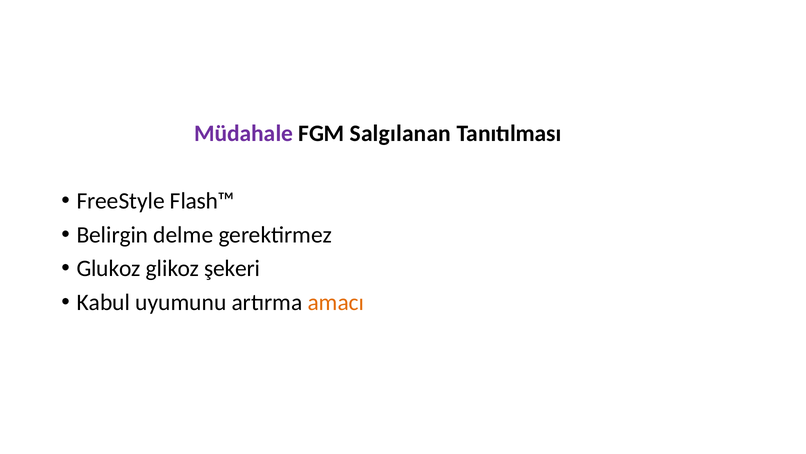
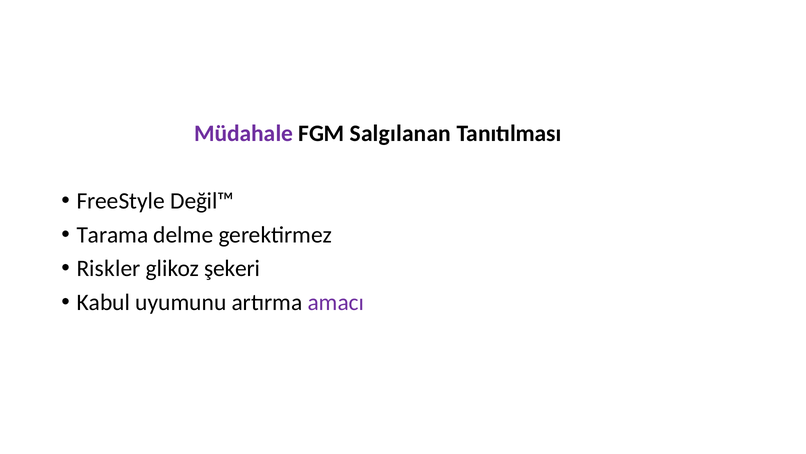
Flash™: Flash™ -> Değil™ (202, 201)
Belirgin: Belirgin -> Tarama (112, 234)
Glukoz: Glukoz -> Riskler (109, 268)
amacı colour: orange -> purple (336, 302)
